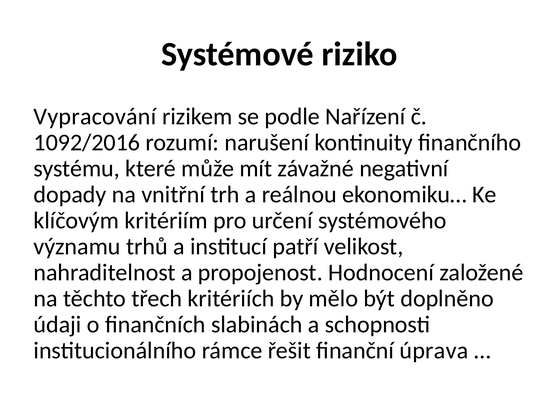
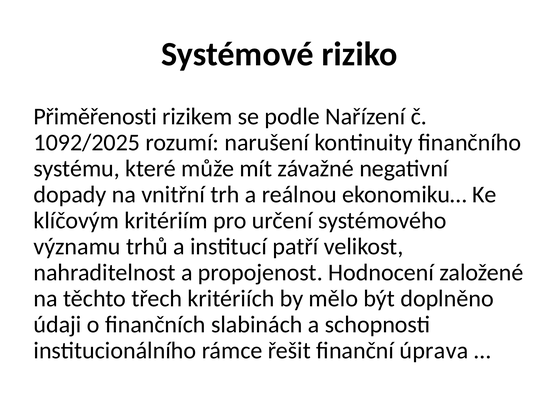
Vypracování: Vypracování -> Přiměřenosti (95, 117)
1092/2016: 1092/2016 -> 1092/2025 (87, 143)
